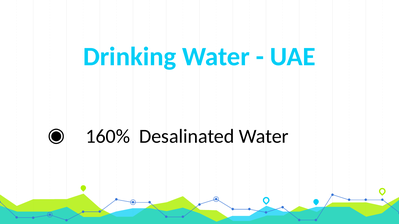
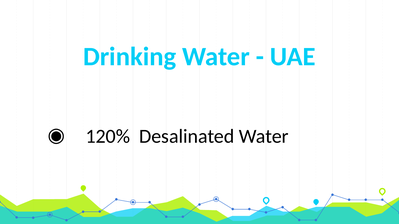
160%: 160% -> 120% (108, 137)
